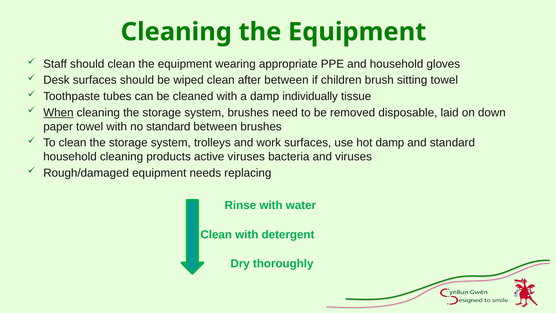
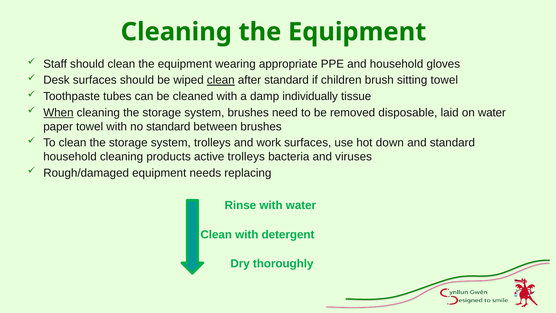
clean underline: none -> present (221, 80)
after between: between -> standard (287, 80)
on down: down -> water (492, 113)
hot damp: damp -> down (390, 143)
active viruses: viruses -> trolleys (246, 157)
